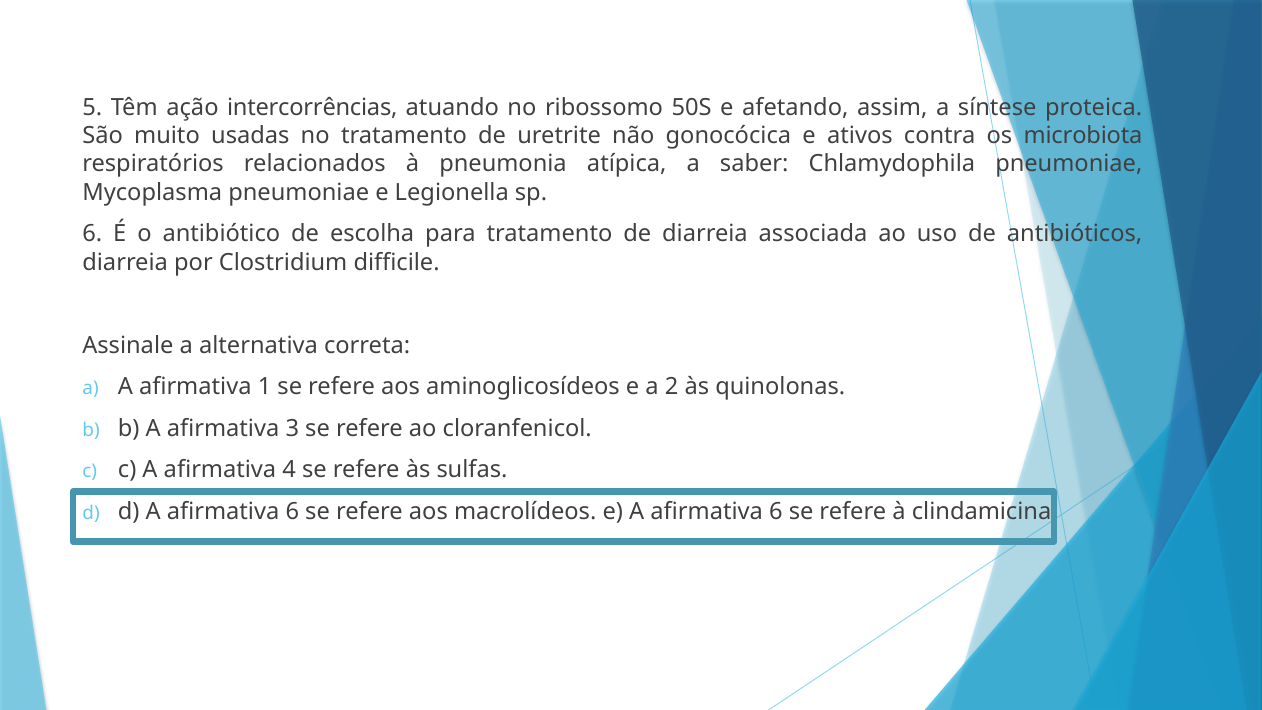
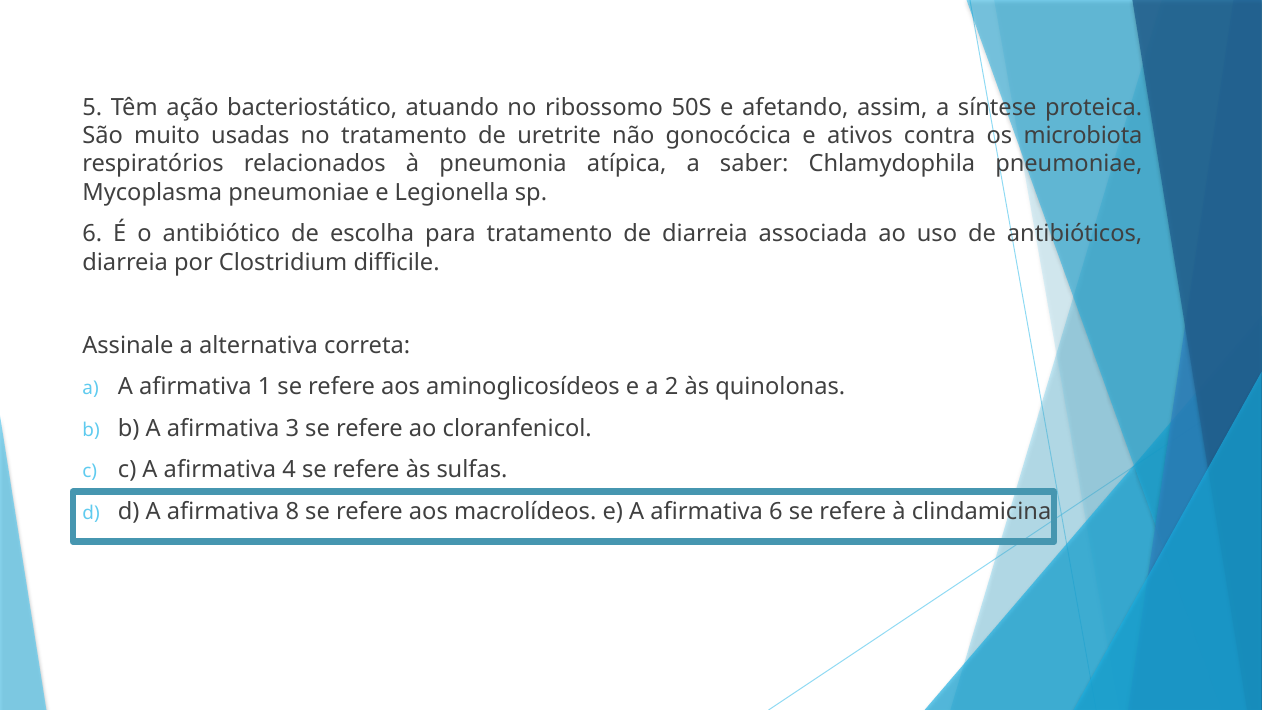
intercorrências: intercorrências -> bacteriostático (312, 107)
d A afirmativa 6: 6 -> 8 (292, 512)
